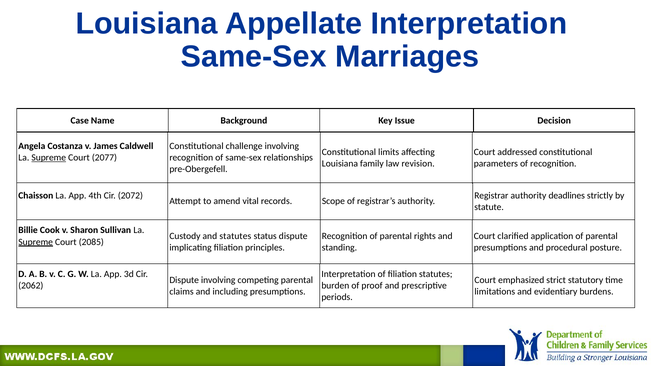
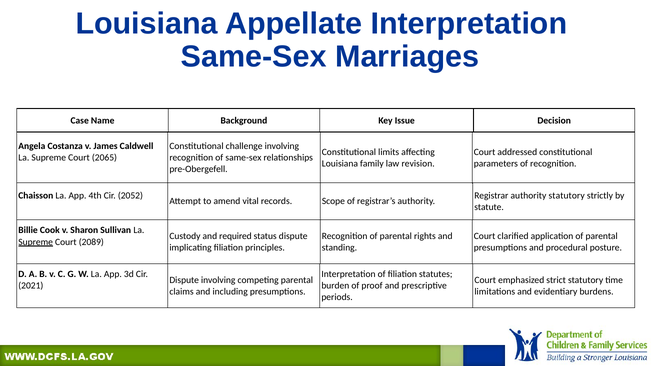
Supreme underline: present -> none (49, 158)
2077: 2077 -> 2065 (104, 158)
2072: 2072 -> 2052 (130, 196)
authority deadlines: deadlines -> statutory (567, 196)
and statutes: statutes -> required (235, 236)
2085: 2085 -> 2089 (91, 242)
2062: 2062 -> 2021 (31, 286)
